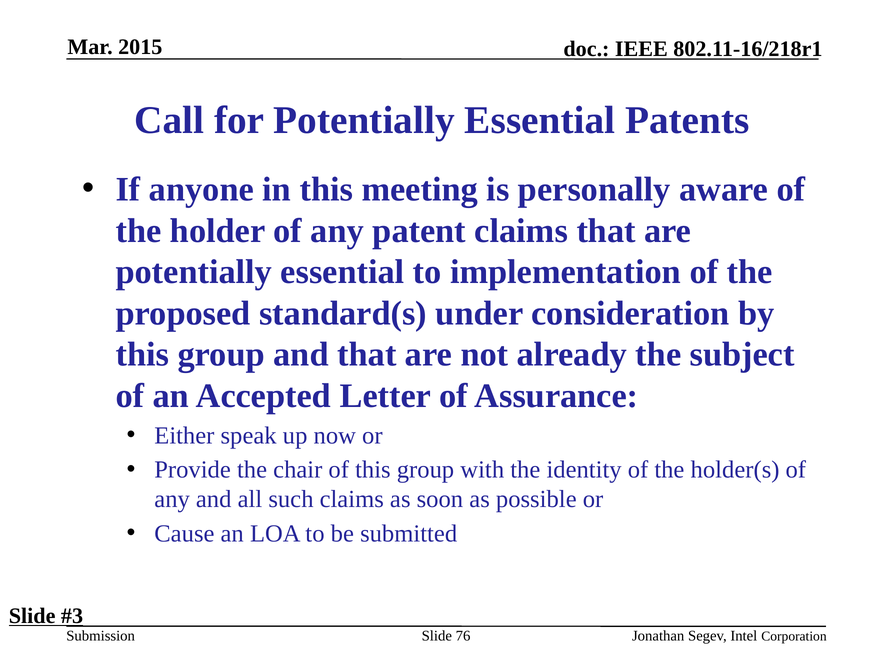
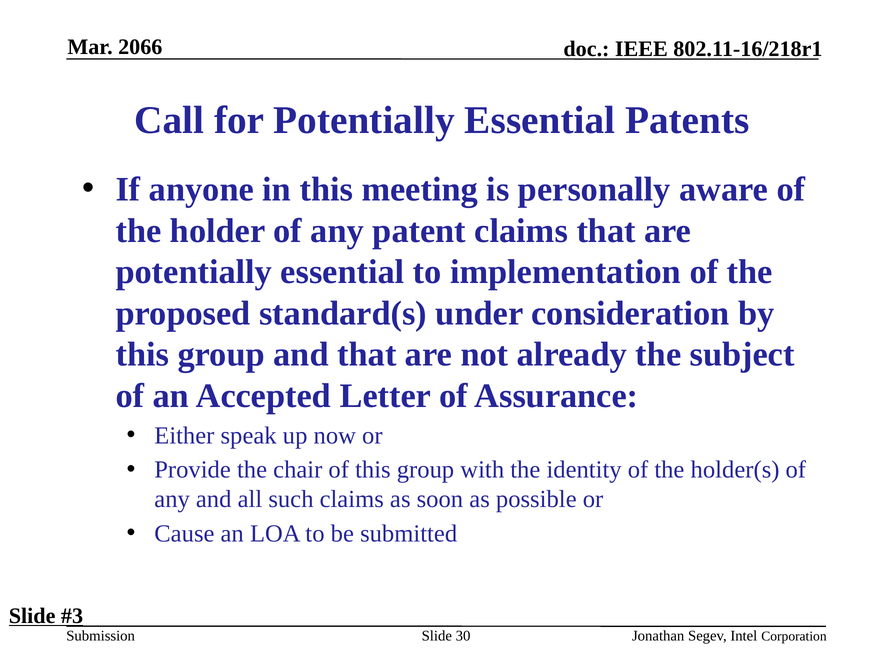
2015: 2015 -> 2066 (140, 47)
76: 76 -> 30 (463, 637)
